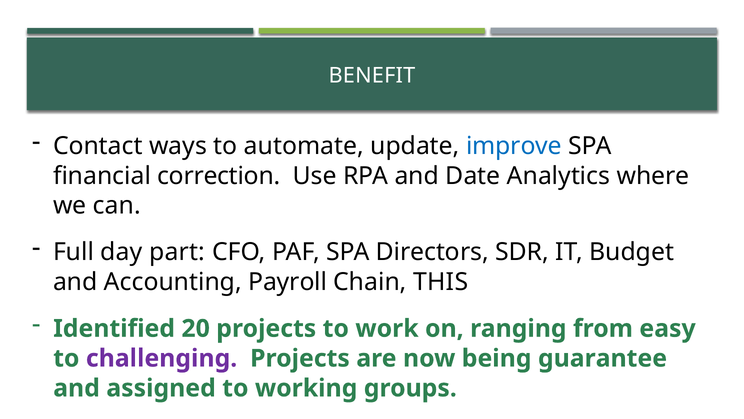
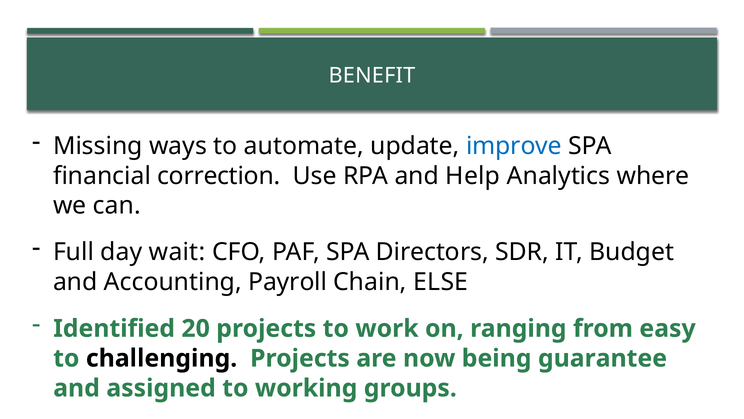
Contact: Contact -> Missing (98, 146)
Date: Date -> Help (473, 176)
part: part -> wait (177, 252)
THIS: THIS -> ELSE (441, 282)
challenging colour: purple -> black (162, 358)
